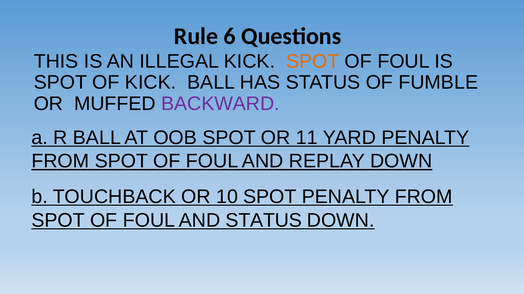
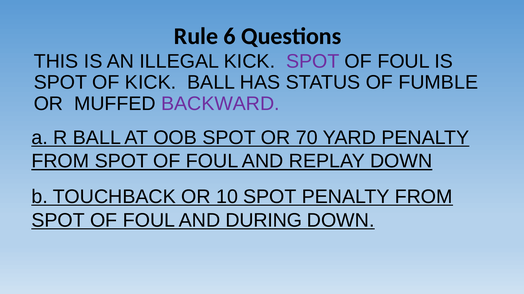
SPOT colour: orange -> purple (313, 61)
11: 11 -> 70 (307, 138)
AND STATUS: STATUS -> DURING (264, 221)
